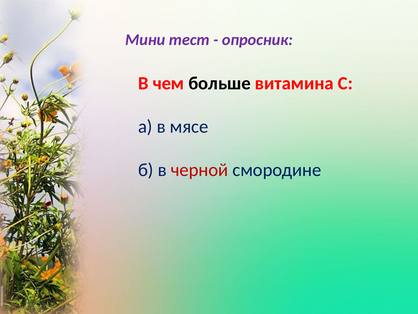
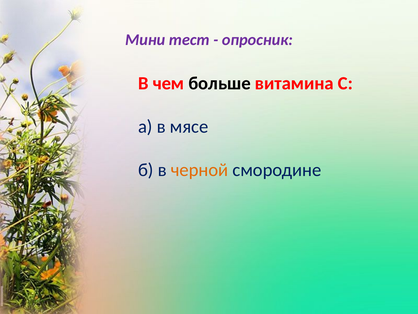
черной colour: red -> orange (200, 170)
